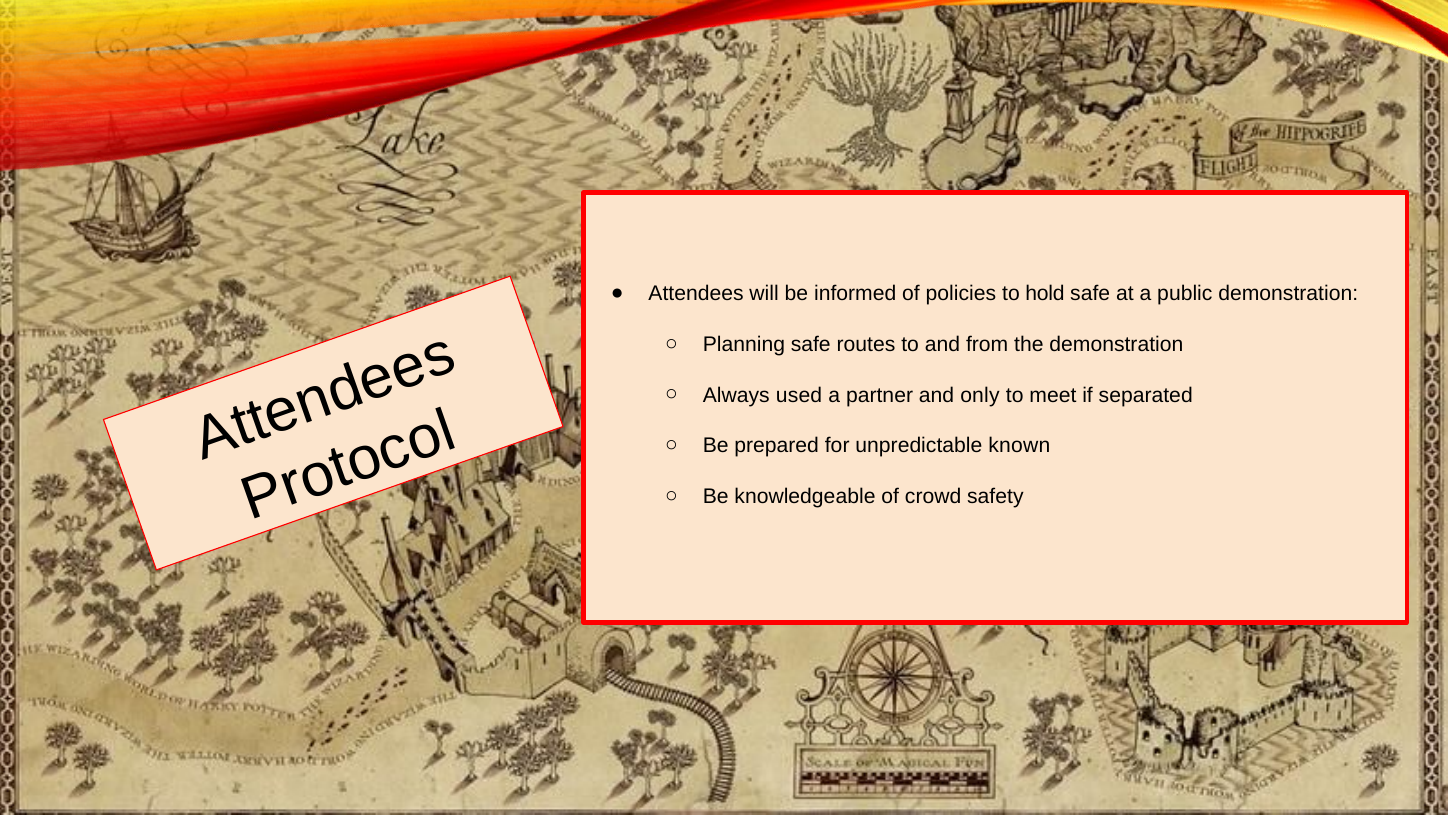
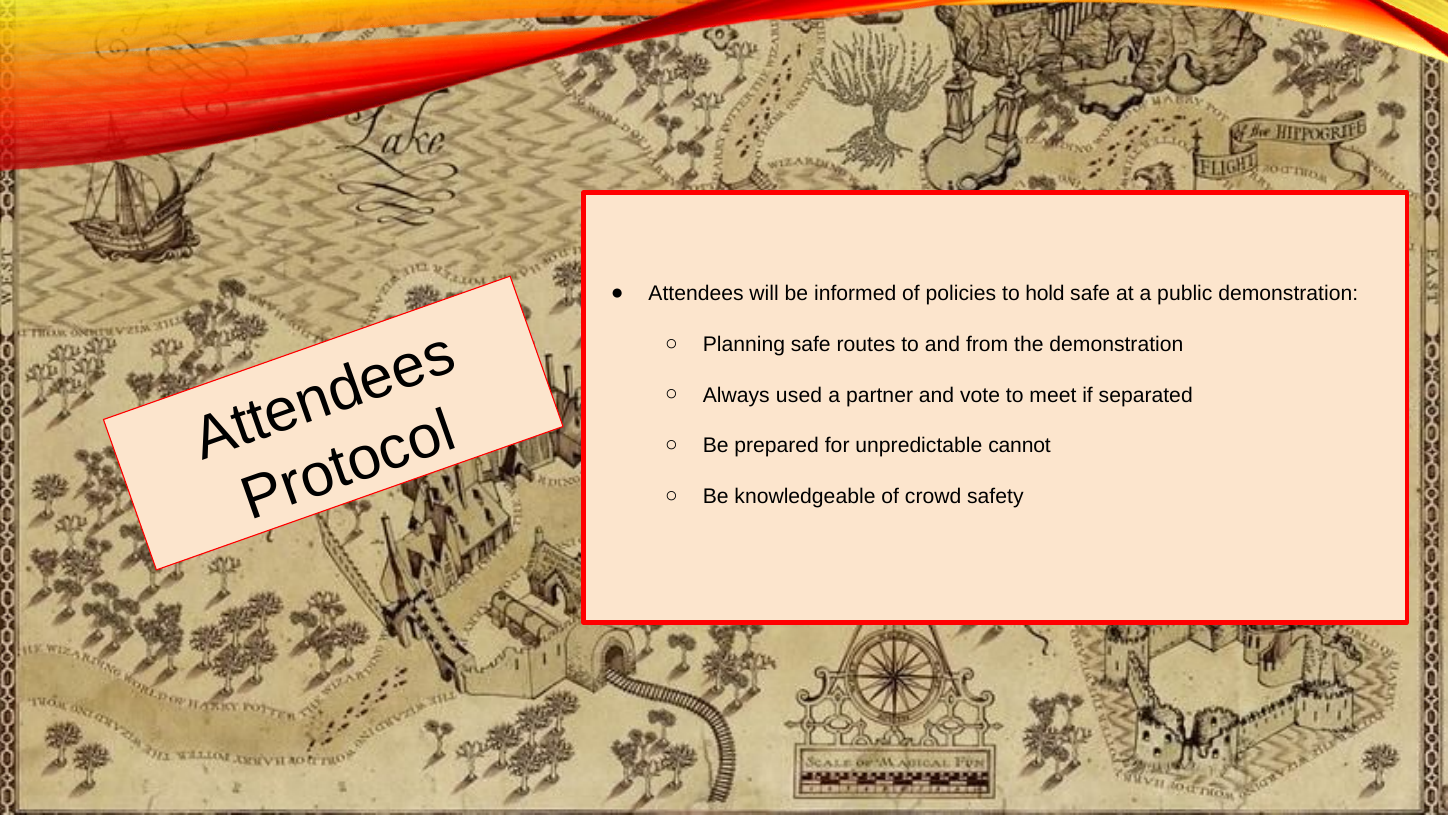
only: only -> vote (980, 395)
known: known -> cannot (1020, 446)
